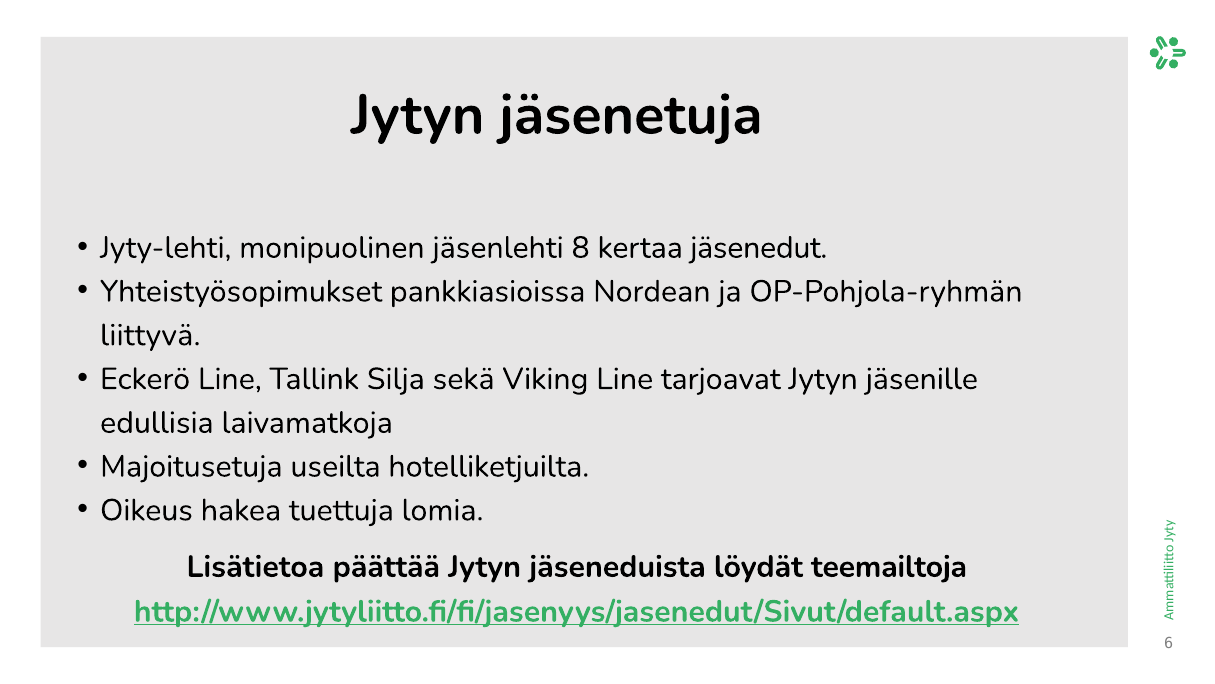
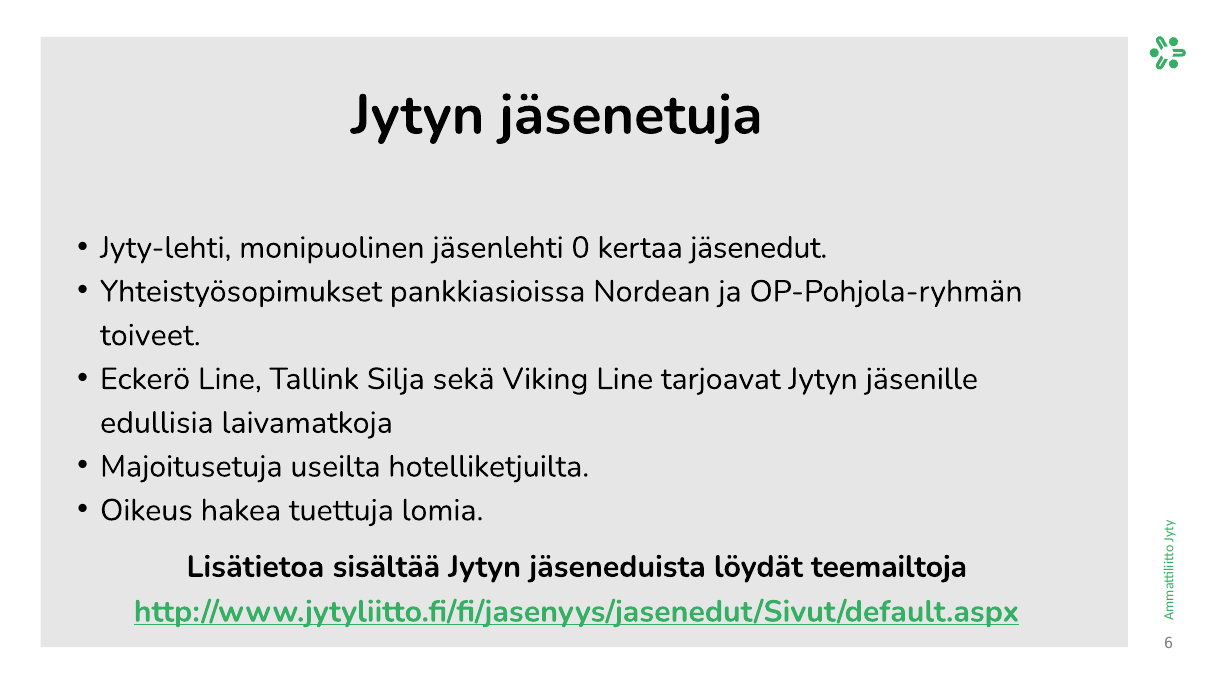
8: 8 -> 0 (581, 247)
liittyvä: liittyvä -> toiveet (150, 335)
päättää: päättää -> sisältää (386, 566)
